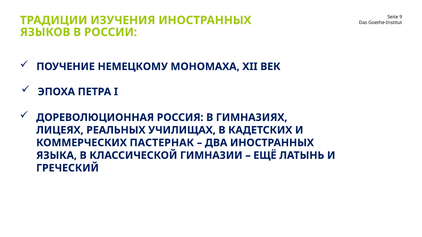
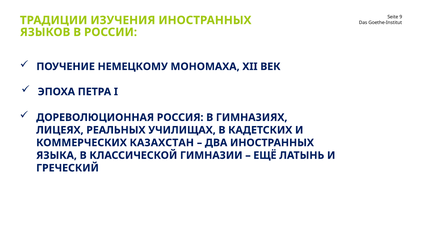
ПАСТЕРНАК: ПАСТЕРНАК -> КАЗАХСТАН (162, 143)
